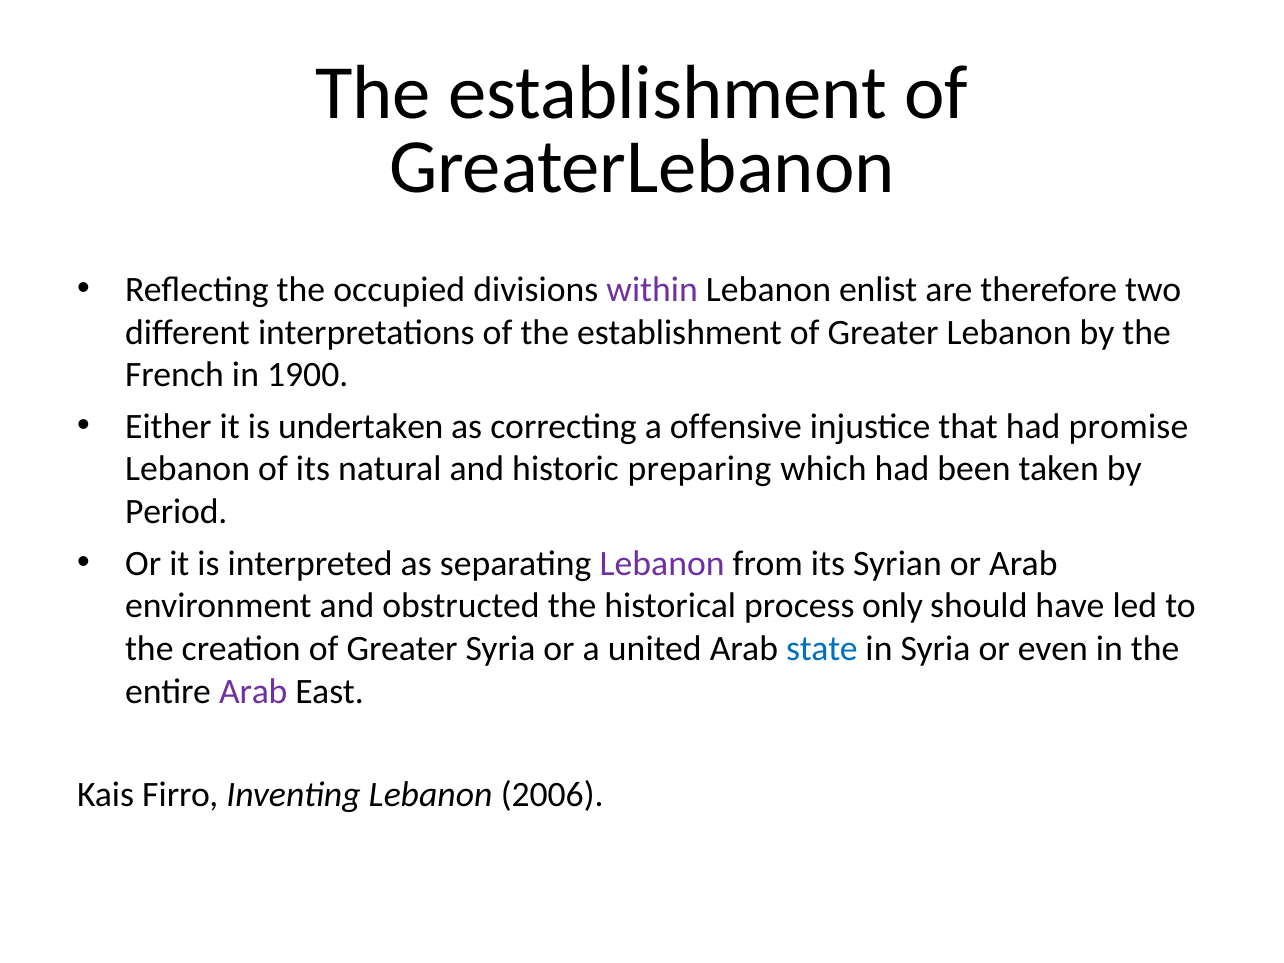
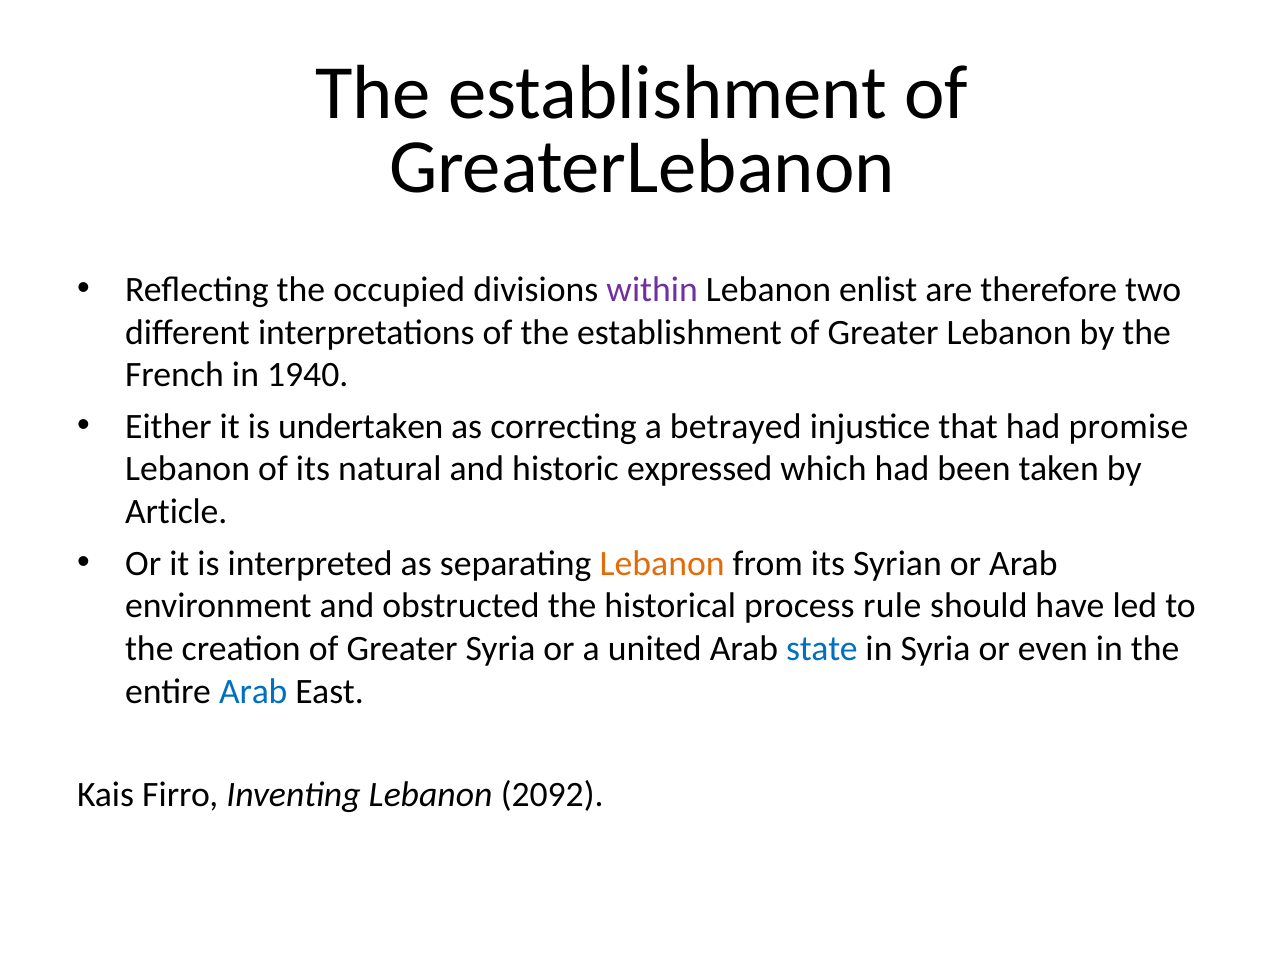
1900: 1900 -> 1940 (308, 375)
offensive: offensive -> betrayed (736, 426)
preparing: preparing -> expressed (700, 469)
Period: Period -> Article (176, 512)
Lebanon colour: purple -> orange (662, 563)
only: only -> rule (892, 606)
Arab colour: purple -> blue (253, 692)
2006: 2006 -> 2092 (552, 795)
